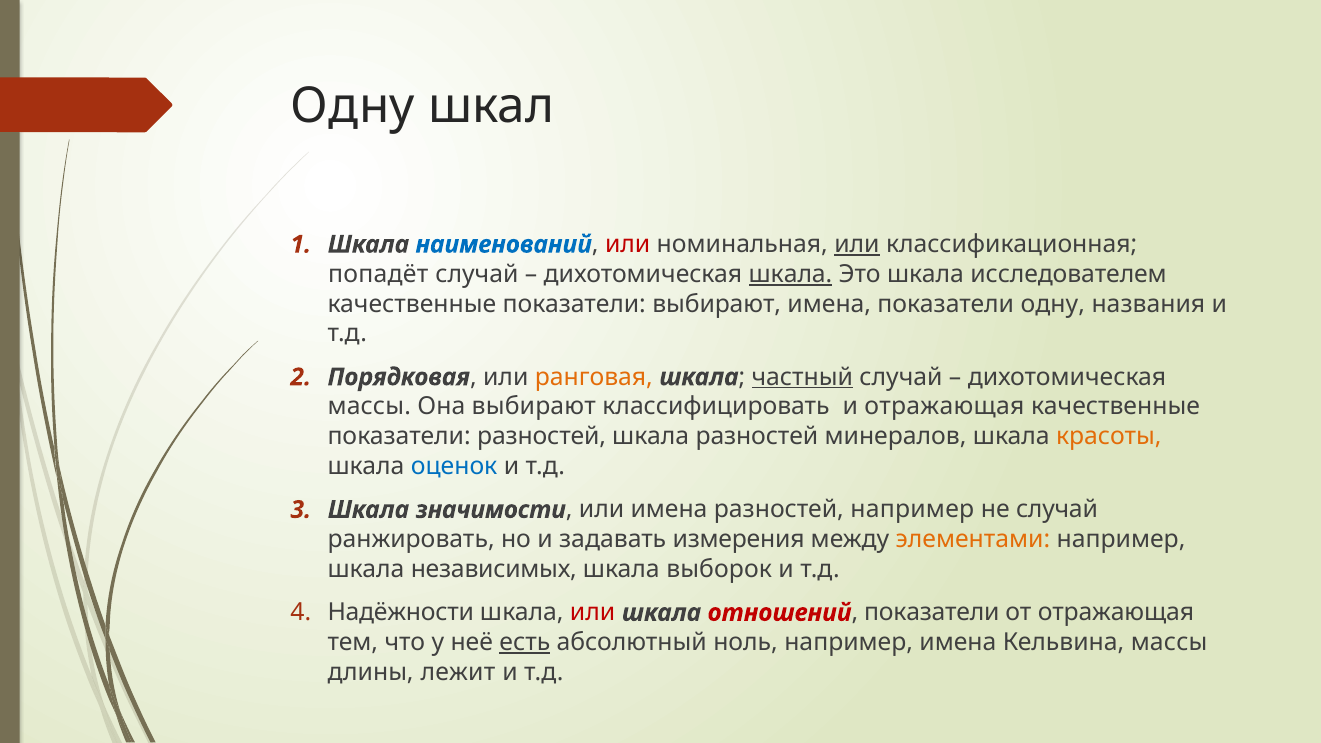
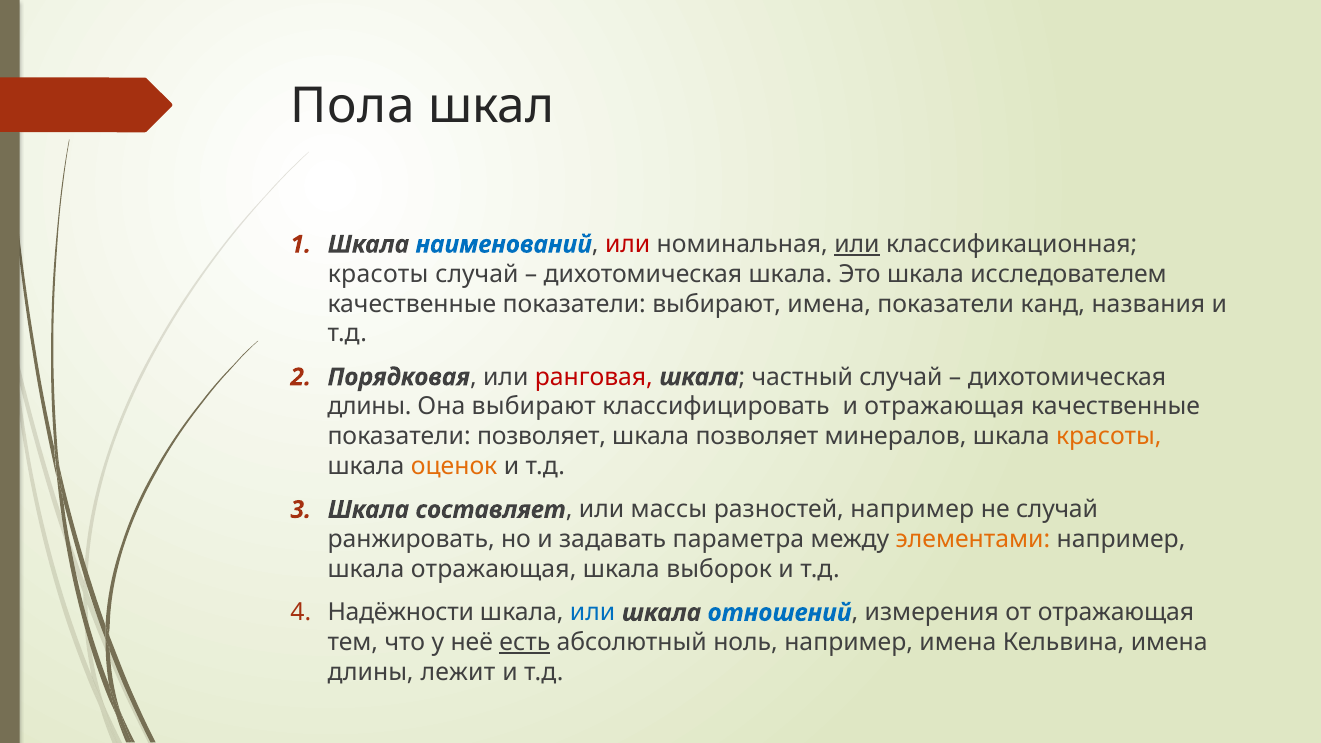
Одну: Одну -> Пола (353, 106)
попадёт: попадёт -> красоты (378, 274)
шкала underline: present -> none (790, 274)
показатели одну: одну -> канд (1053, 304)
ранговая colour: orange -> red (594, 377)
частный underline: present -> none (802, 377)
массы: массы -> длины (369, 407)
показатели разностей: разностей -> позволяет (542, 437)
шкала разностей: разностей -> позволяет (757, 437)
оценок colour: blue -> orange (454, 466)
значимости: значимости -> составляет (491, 510)
или имена: имена -> массы (669, 510)
измерения: измерения -> параметра (738, 540)
шкала независимых: независимых -> отражающая (494, 569)
или colour: red -> blue (593, 613)
отношений colour: red -> blue (780, 613)
показатели: показатели -> измерения (932, 613)
Кельвина массы: массы -> имена (1169, 642)
